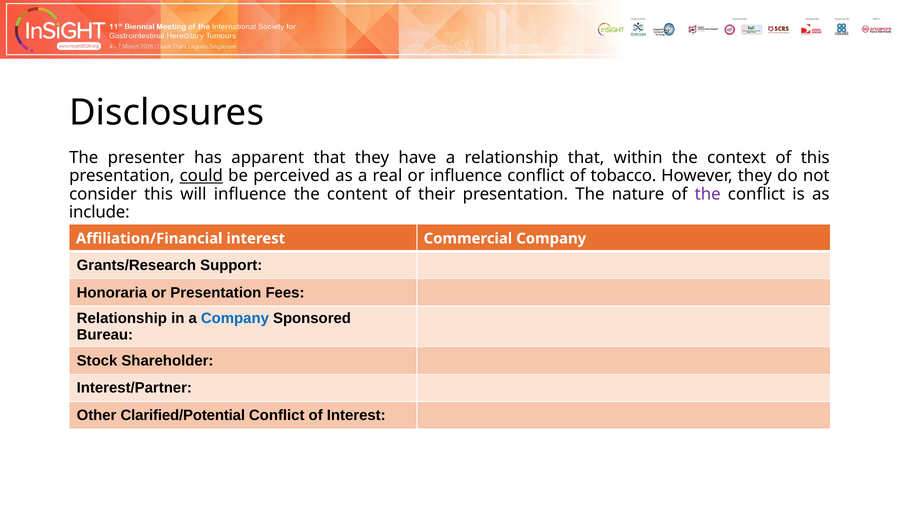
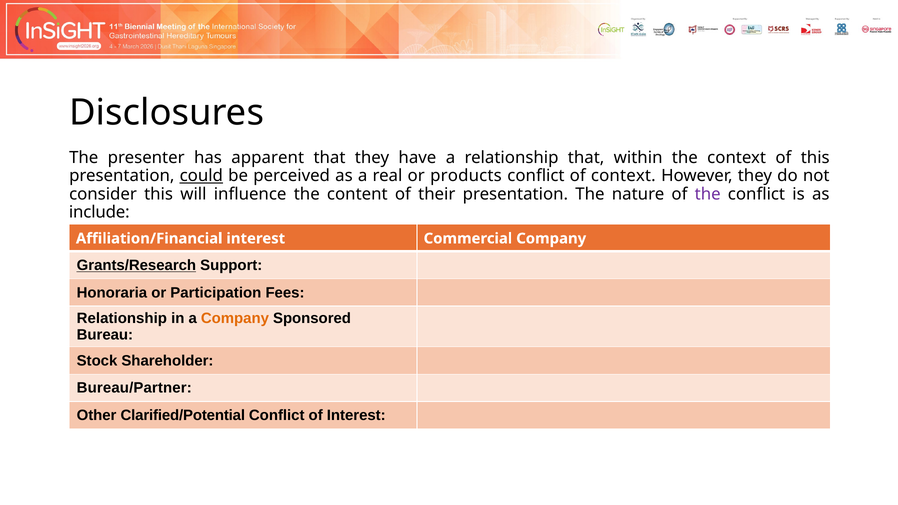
or influence: influence -> products (466, 176)
of tobacco: tobacco -> context (623, 176)
Grants/Research underline: none -> present (136, 265)
or Presentation: Presentation -> Participation (216, 293)
Company colour: blue -> orange (235, 318)
Interest/Partner: Interest/Partner -> Bureau/Partner (134, 388)
